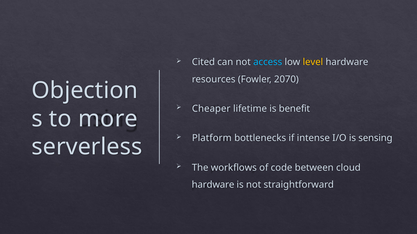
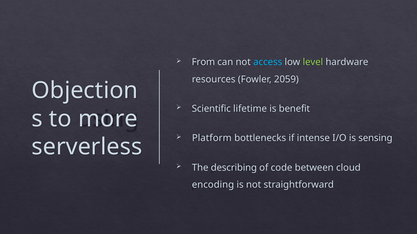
Cited: Cited -> From (203, 62)
level colour: yellow -> light green (313, 62)
2070: 2070 -> 2059 (286, 79)
Cheaper: Cheaper -> Scientific (211, 109)
workflows: workflows -> describing (234, 168)
hardware: hardware -> encoding (213, 185)
